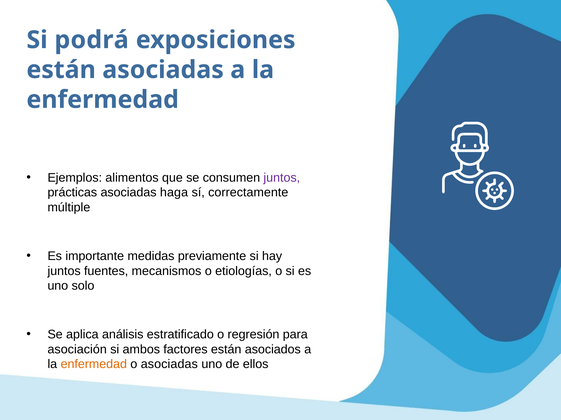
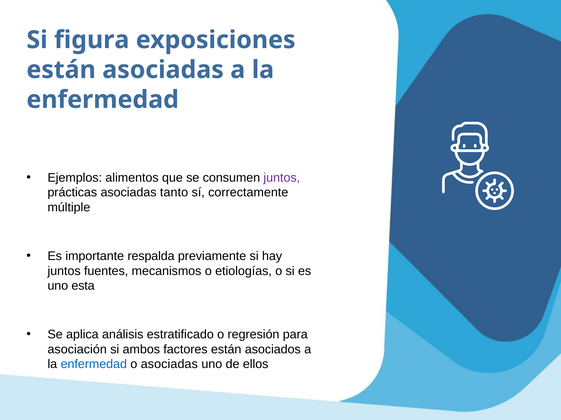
podrá: podrá -> figura (92, 40)
haga: haga -> tanto (174, 193)
medidas: medidas -> respalda (151, 256)
solo: solo -> esta (83, 286)
enfermedad colour: orange -> blue (94, 365)
